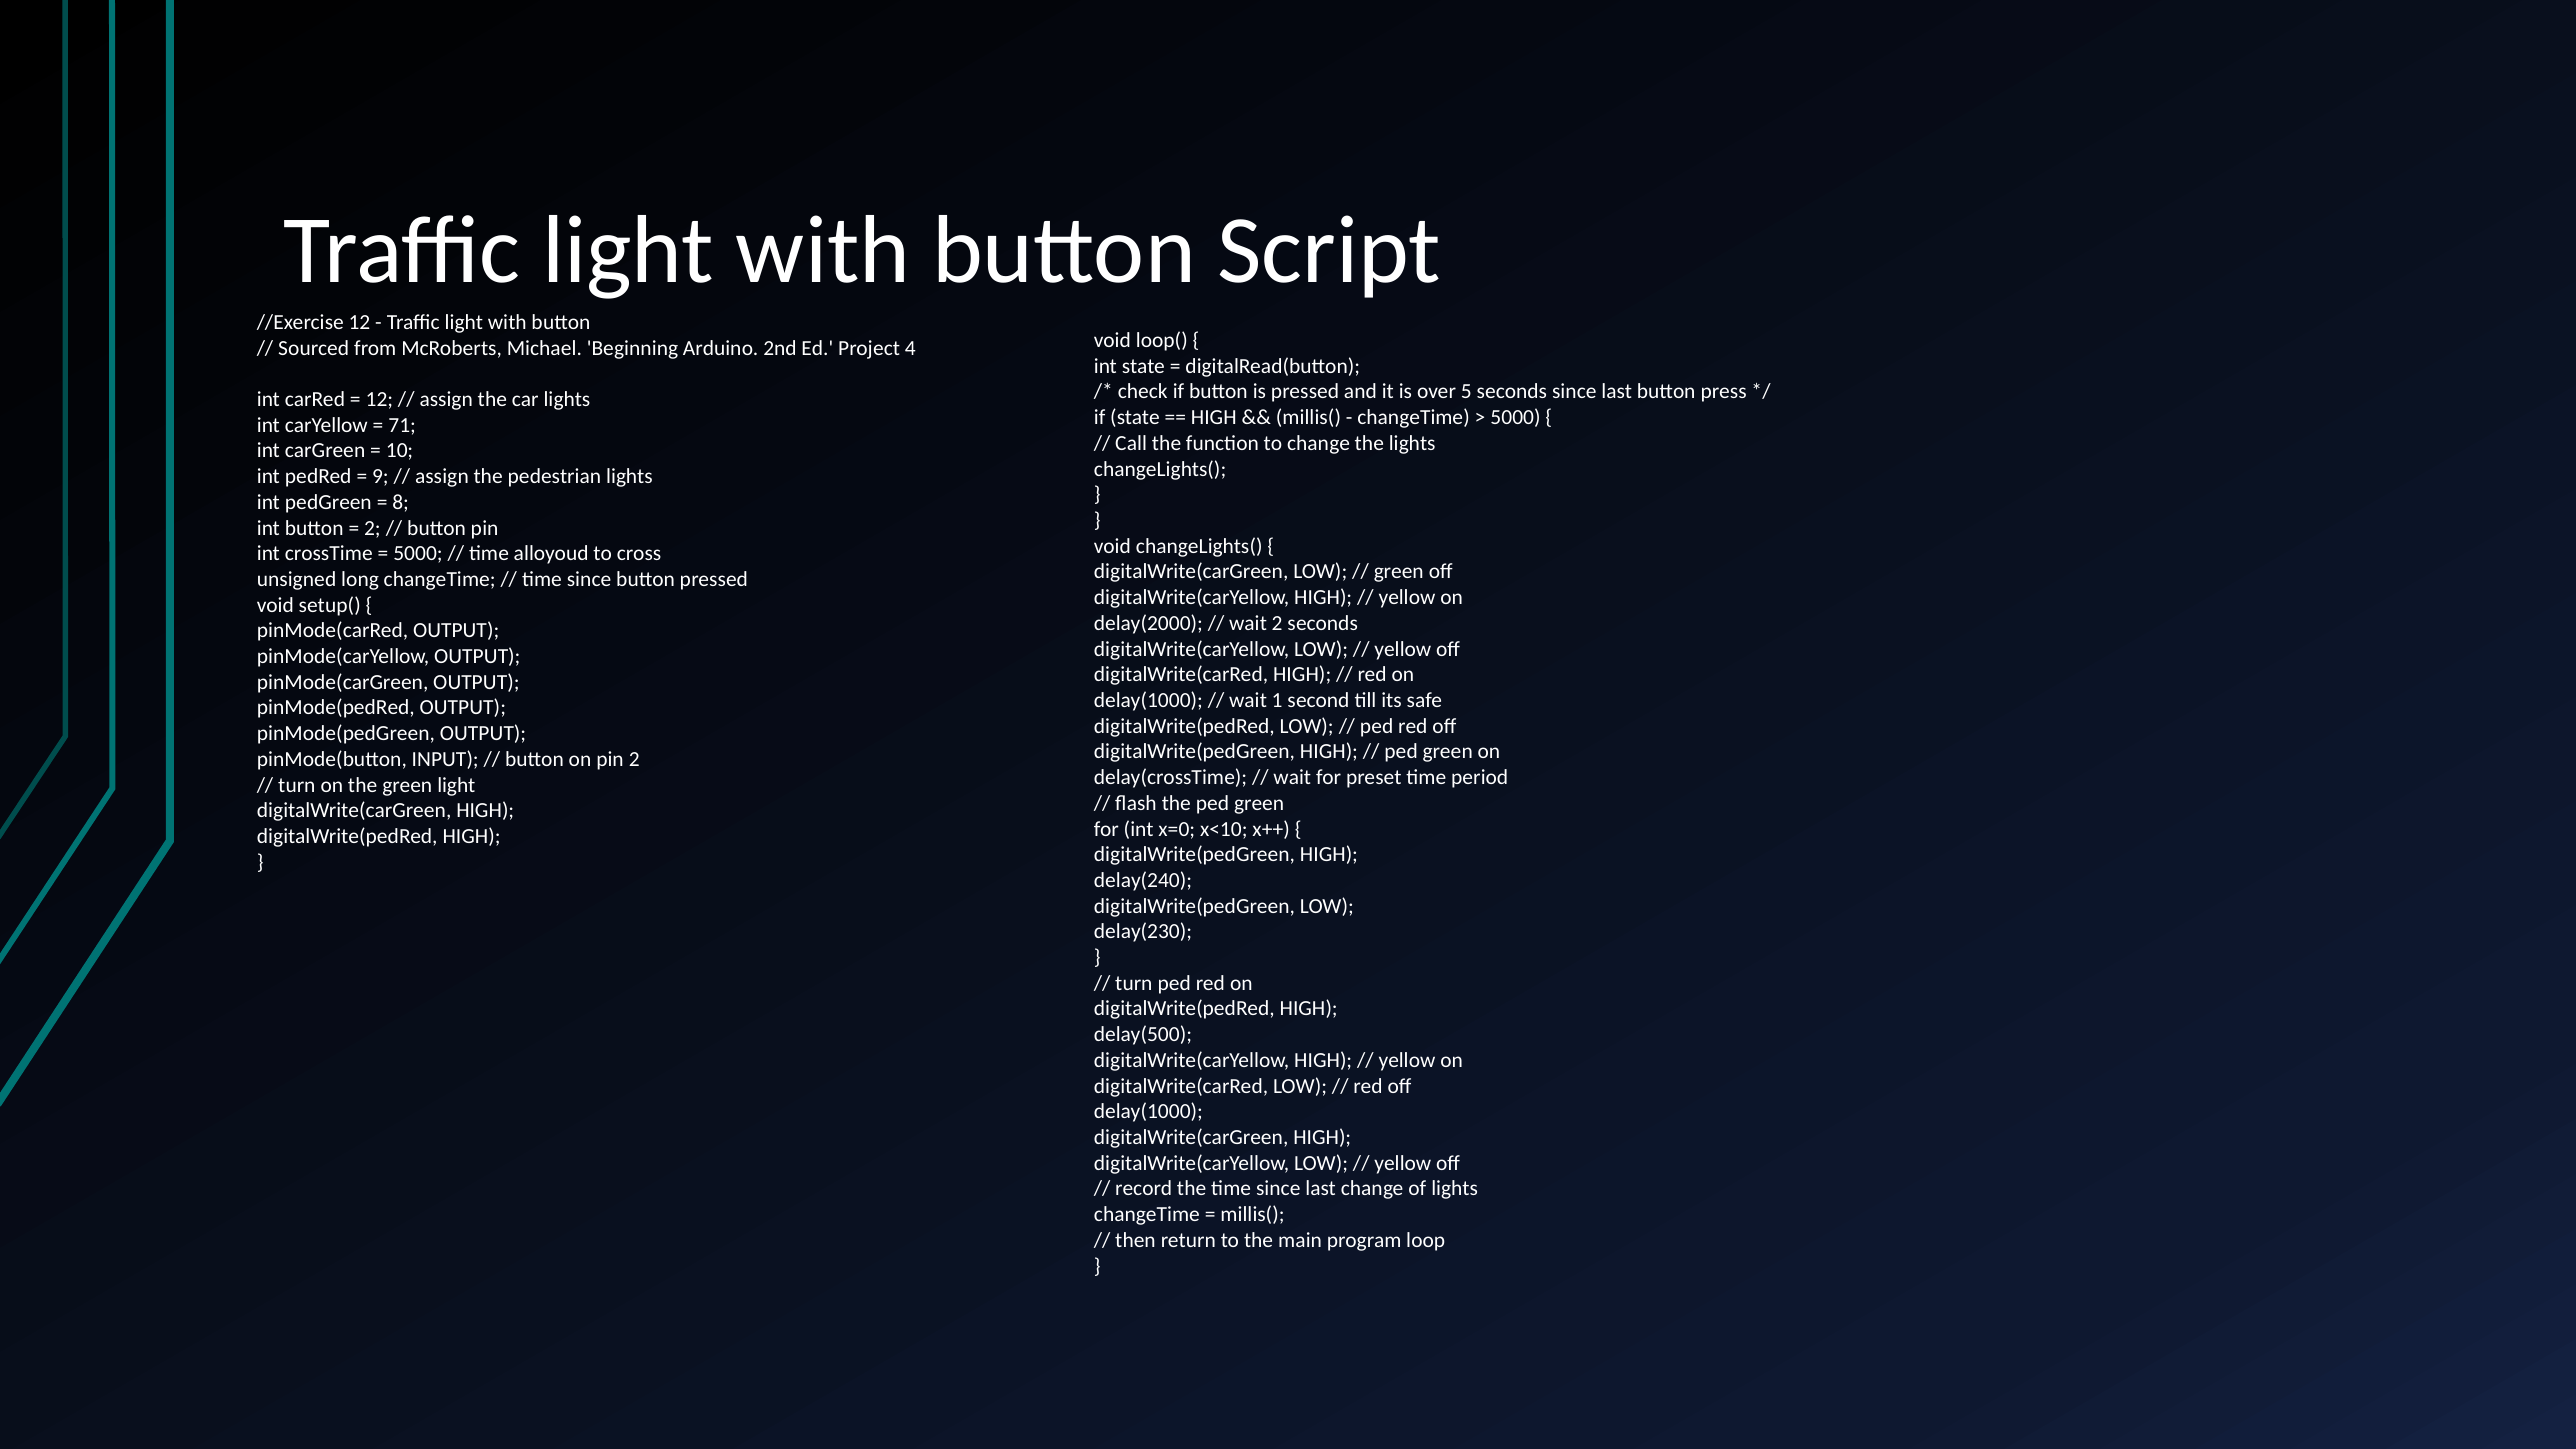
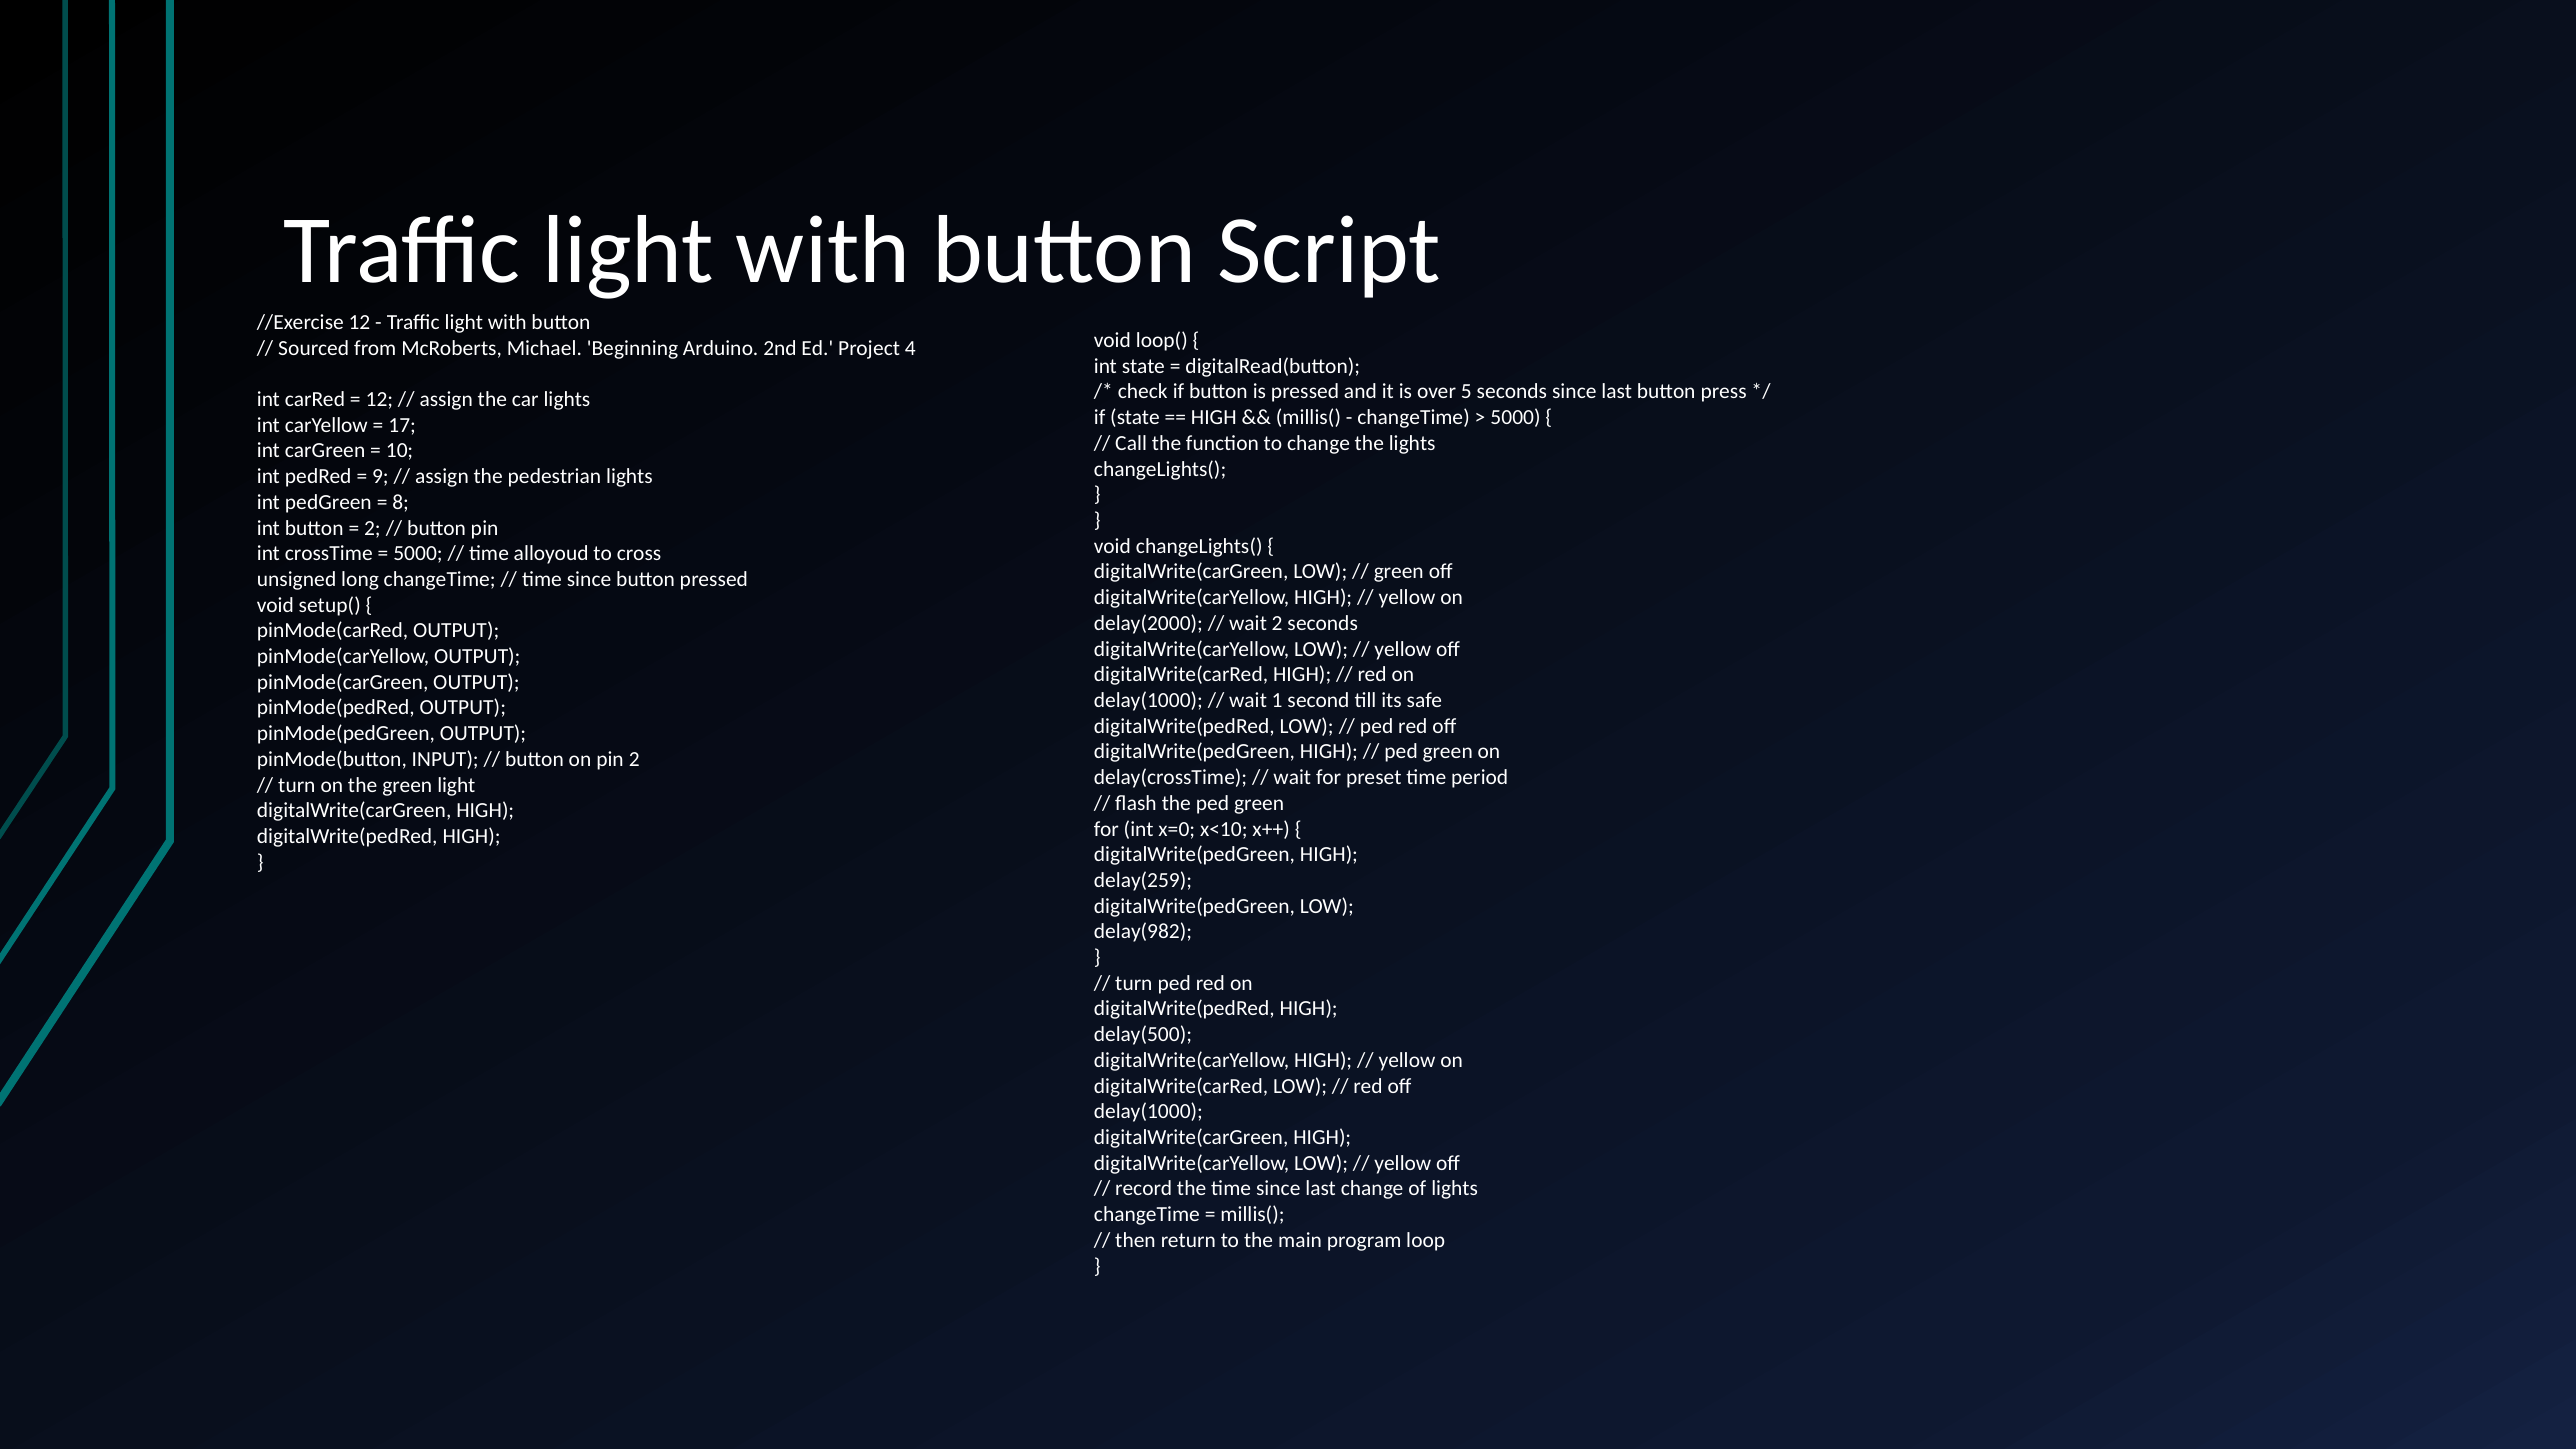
71: 71 -> 17 (402, 425)
delay(240: delay(240 -> delay(259 (1143, 881)
delay(230: delay(230 -> delay(982 (1143, 932)
